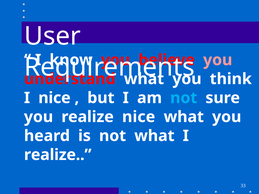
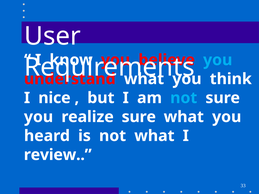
you colour: pink -> light blue (218, 60)
realize nice: nice -> sure (139, 117)
realize: realize -> review (58, 155)
